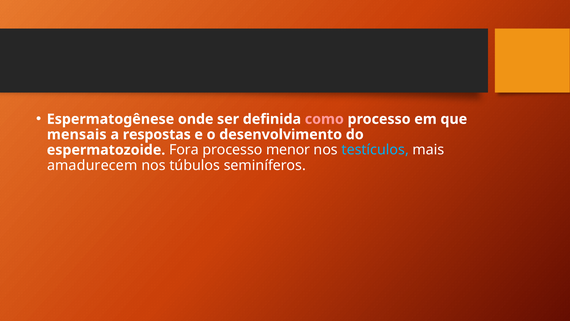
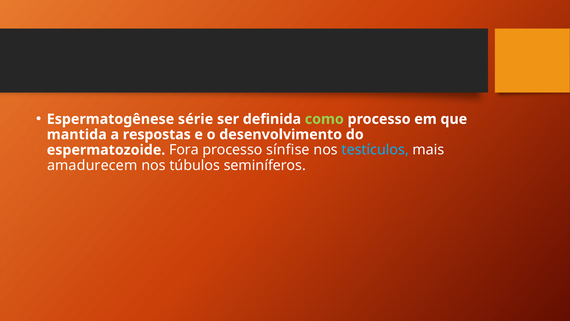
onde: onde -> série (196, 119)
como colour: pink -> light green (324, 119)
mensais: mensais -> mantida (77, 134)
menor: menor -> sínfise (288, 150)
